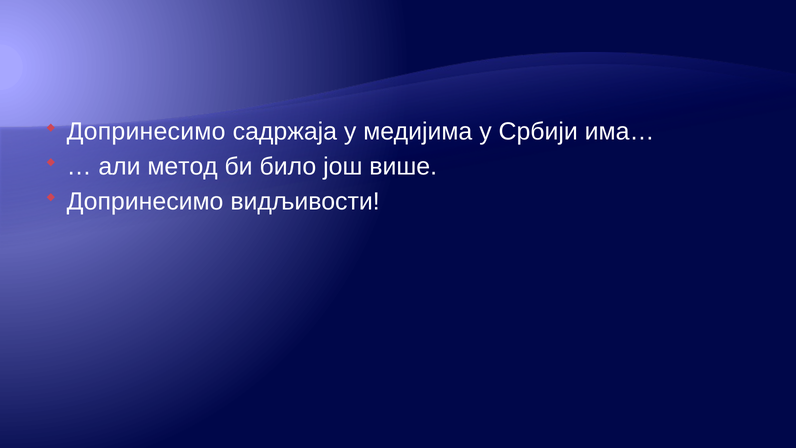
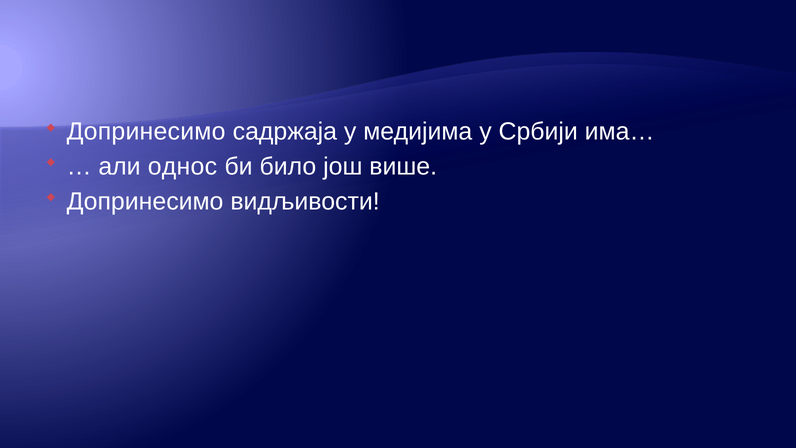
метод: метод -> однос (182, 166)
